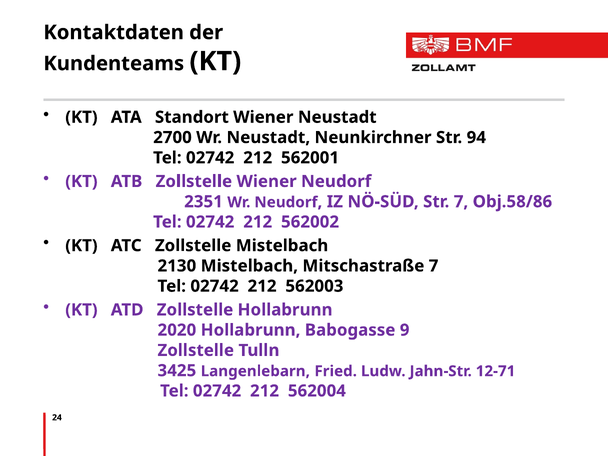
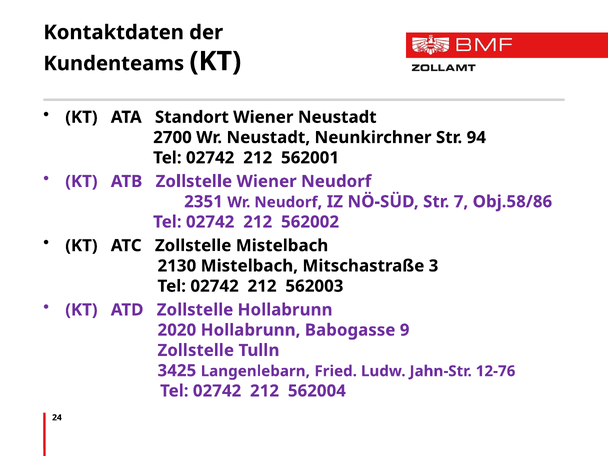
Mitschastraße 7: 7 -> 3 (434, 266)
12-71: 12-71 -> 12-76 (496, 371)
